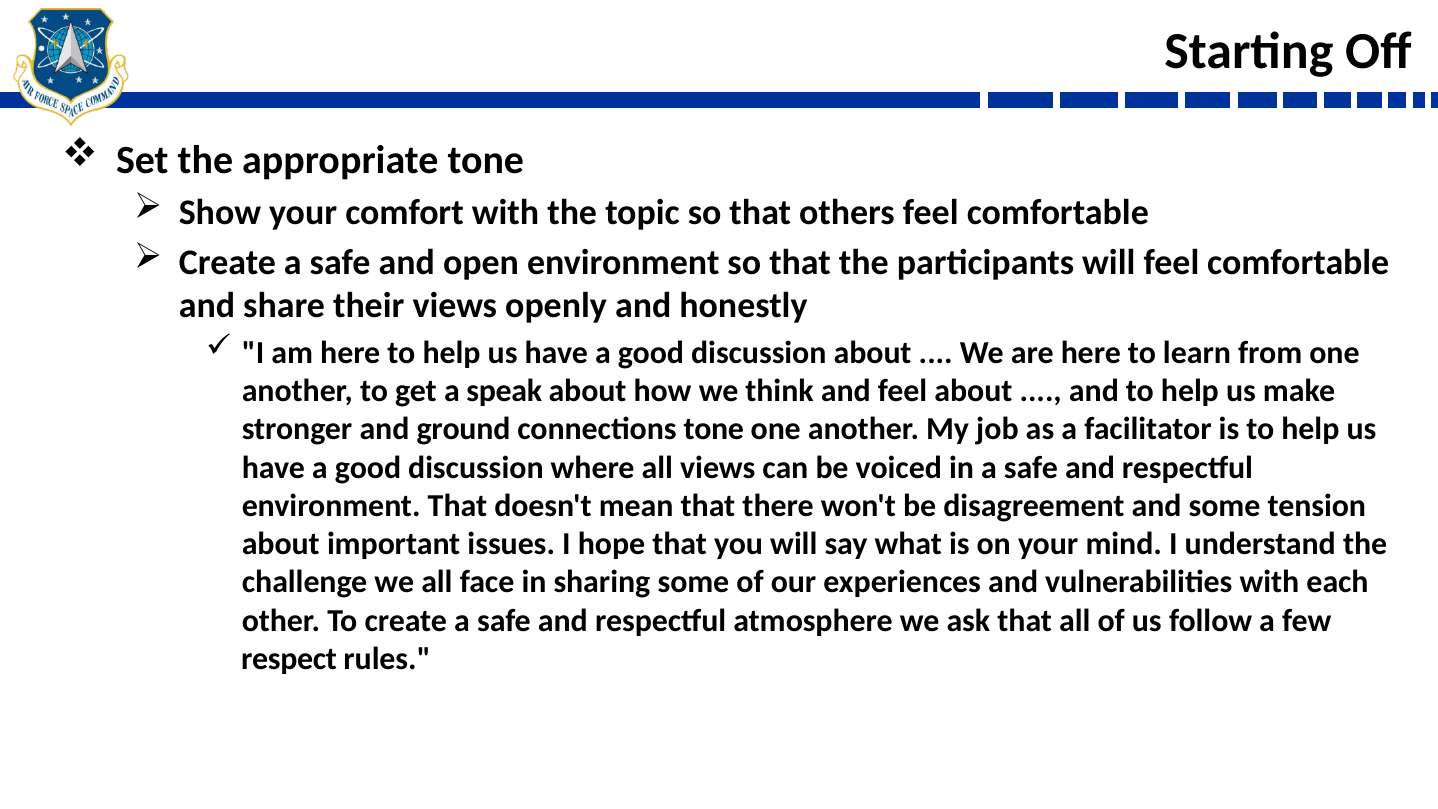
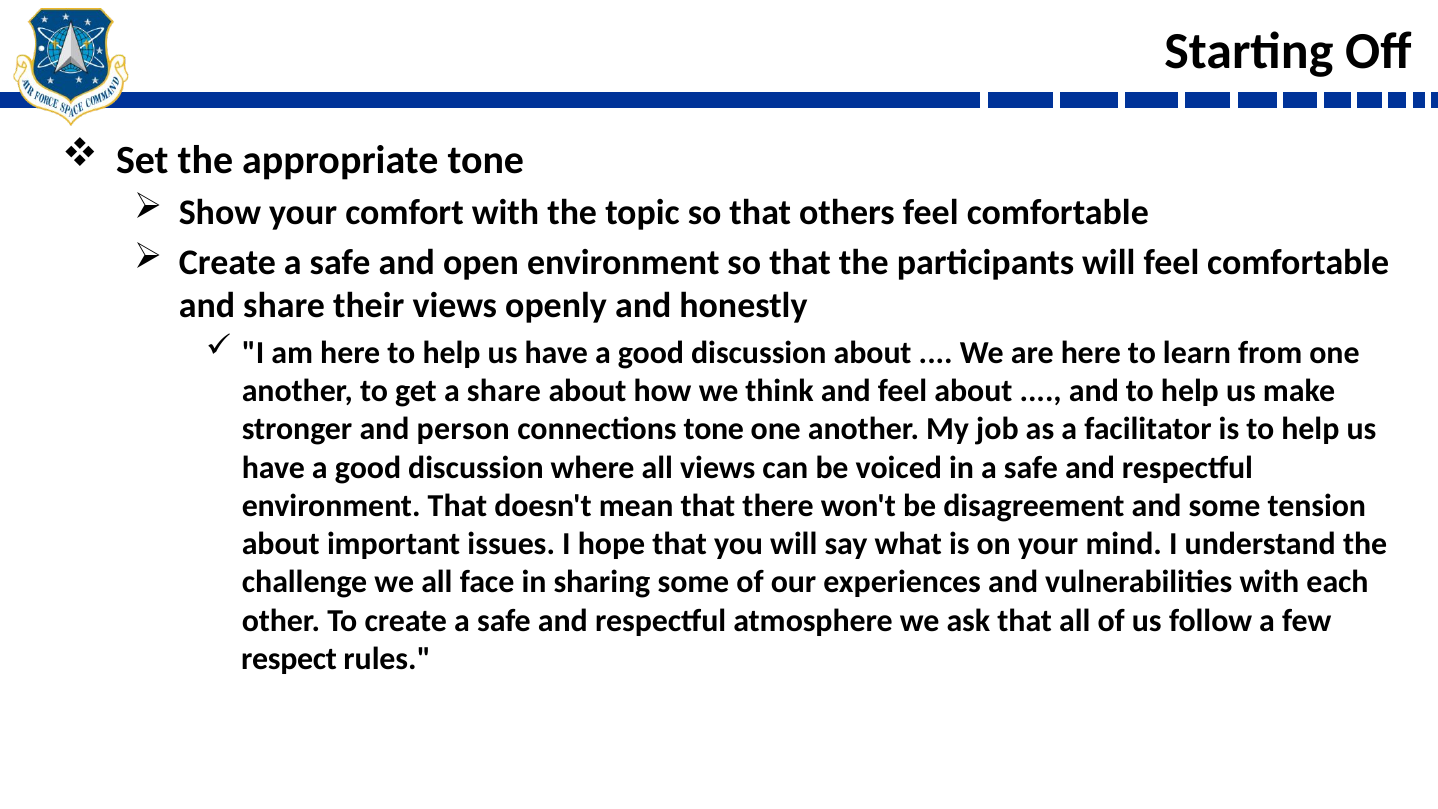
a speak: speak -> share (504, 391)
ground: ground -> person (463, 429)
